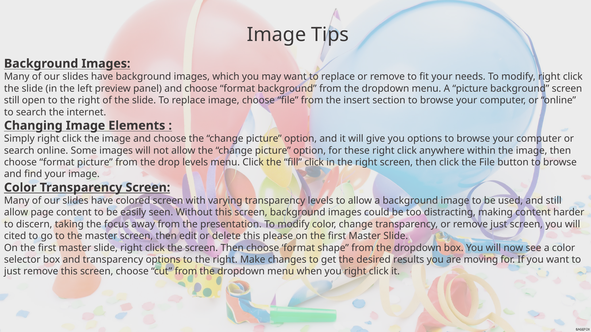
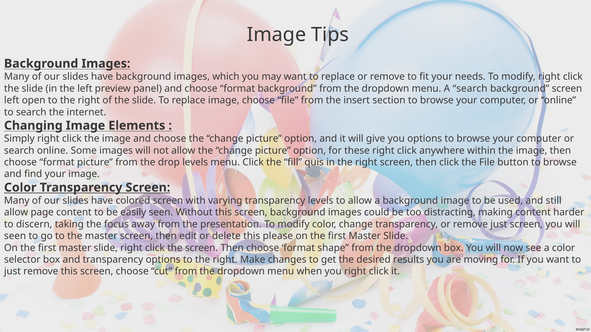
A picture: picture -> search (470, 89)
still: still -> left (12, 100)
fill click: click -> quis (314, 162)
cited: cited -> seen (15, 236)
